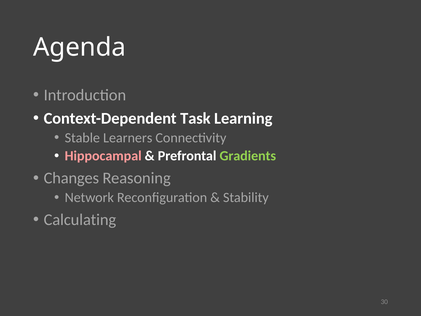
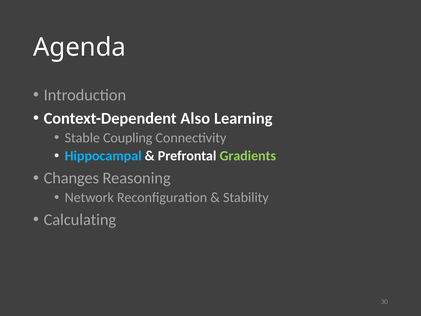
Task: Task -> Also (195, 118)
Learners: Learners -> Coupling (128, 138)
Hippocampal colour: pink -> light blue (103, 156)
